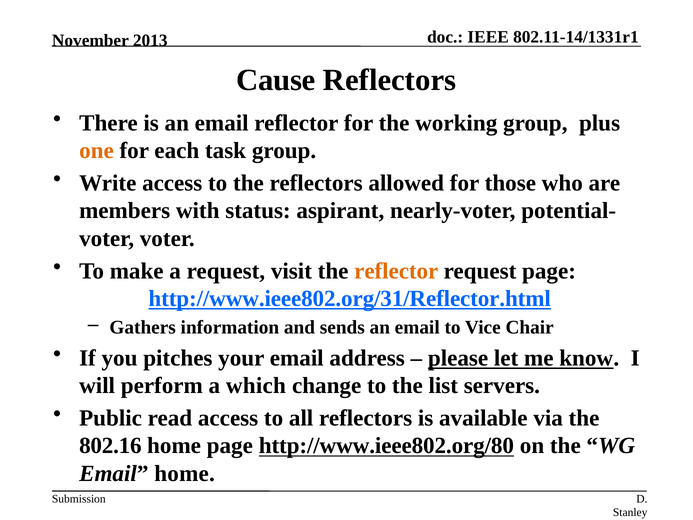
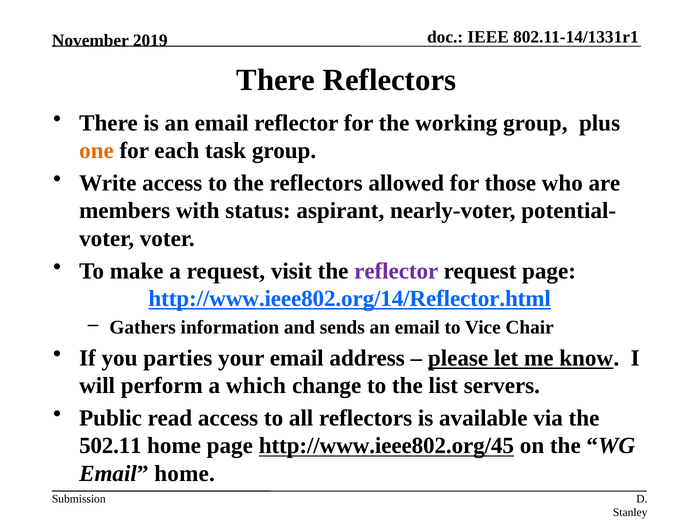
2013: 2013 -> 2019 (150, 41)
Cause: Cause -> There (276, 80)
reflector colour: orange -> purple (396, 271)
http://www.ieee802.org/31/Reflector.html: http://www.ieee802.org/31/Reflector.html -> http://www.ieee802.org/14/Reflector.html (350, 298)
pitches: pitches -> parties (178, 358)
802.16: 802.16 -> 502.11 (110, 446)
http://www.ieee802.org/80: http://www.ieee802.org/80 -> http://www.ieee802.org/45 (386, 446)
